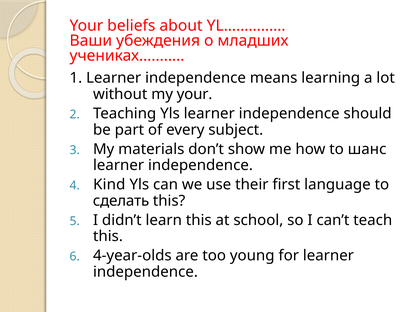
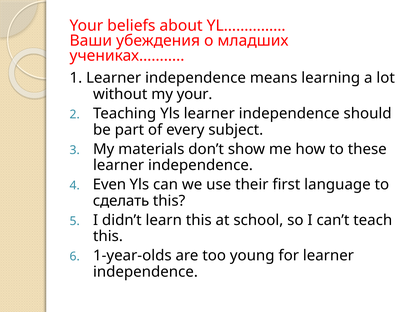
шанс: шанс -> these (367, 149)
Kind: Kind -> Even (109, 185)
4-year-olds: 4-year-olds -> 1-year-olds (132, 256)
